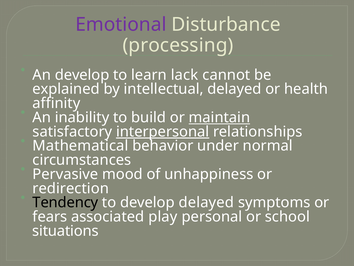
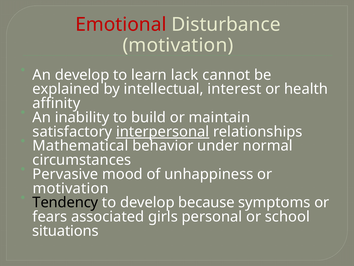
Emotional colour: purple -> red (121, 24)
processing: processing -> motivation (178, 45)
intellectual delayed: delayed -> interest (234, 89)
maintain underline: present -> none (219, 117)
redirection: redirection -> motivation (71, 188)
develop delayed: delayed -> because (206, 202)
play: play -> girls (163, 216)
